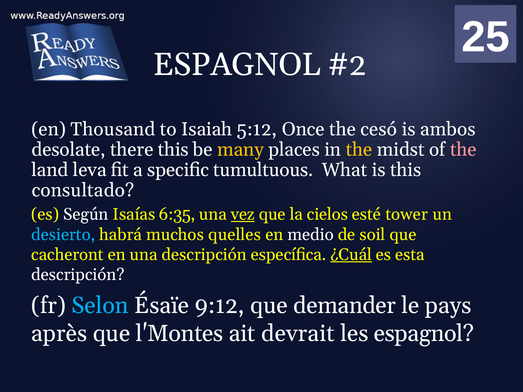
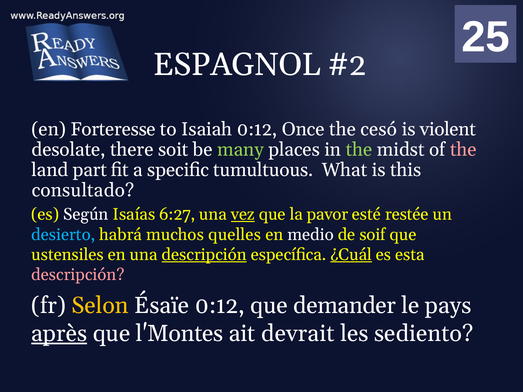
Thousand: Thousand -> Forteresse (113, 129)
Isaiah 5:12: 5:12 -> 0:12 (257, 129)
ambos: ambos -> violent (448, 129)
there this: this -> soit (173, 150)
many colour: yellow -> light green (240, 150)
the colour: yellow -> light green (359, 150)
leva: leva -> part (90, 170)
6:35: 6:35 -> 6:27 (177, 215)
cielos: cielos -> pavor (327, 215)
tower: tower -> restée (407, 215)
soil: soil -> soif (373, 235)
cacheront: cacheront -> ustensiles (67, 255)
descripción underline: none -> present (204, 255)
descripción colour: white -> pink (78, 275)
Selon colour: light blue -> yellow (100, 306)
Ésaïe 9:12: 9:12 -> 0:12 (220, 306)
après underline: none -> present (59, 334)
les espagnol: espagnol -> sediento (424, 334)
